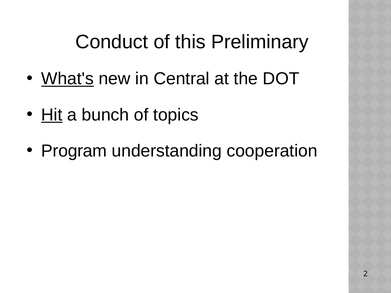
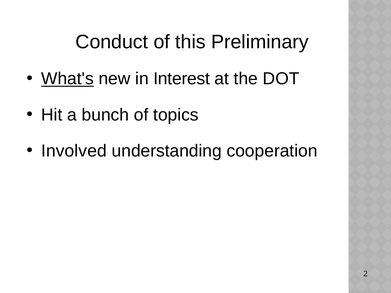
Central: Central -> Interest (182, 79)
Hit underline: present -> none (52, 115)
Program: Program -> Involved (74, 151)
